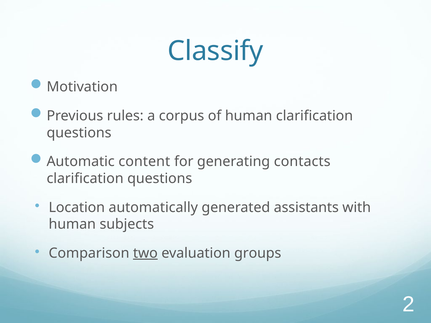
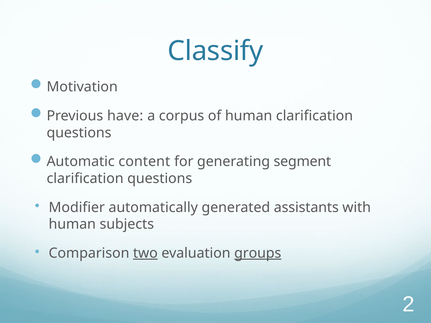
rules: rules -> have (125, 116)
contacts: contacts -> segment (302, 162)
Location: Location -> Modifier (77, 208)
groups underline: none -> present (258, 253)
